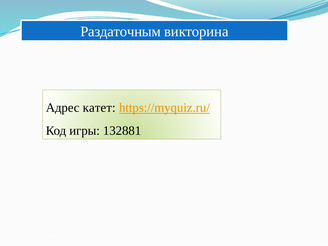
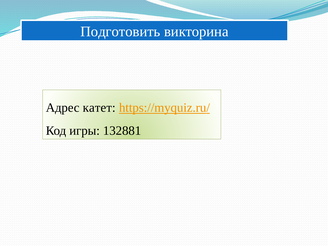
Раздаточным: Раздаточным -> Подготовить (120, 32)
